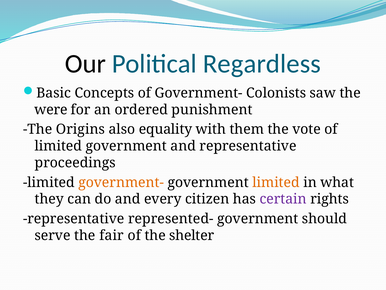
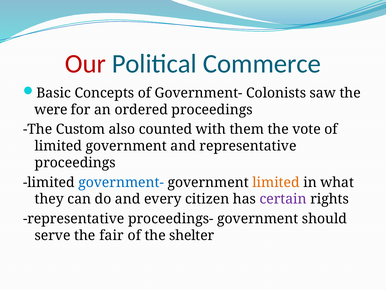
Our colour: black -> red (85, 64)
Regardless: Regardless -> Commerce (262, 64)
ordered punishment: punishment -> proceedings (212, 110)
Origins: Origins -> Custom (80, 129)
equality: equality -> counted (165, 129)
government- colour: orange -> blue (121, 182)
represented-: represented- -> proceedings- (171, 218)
